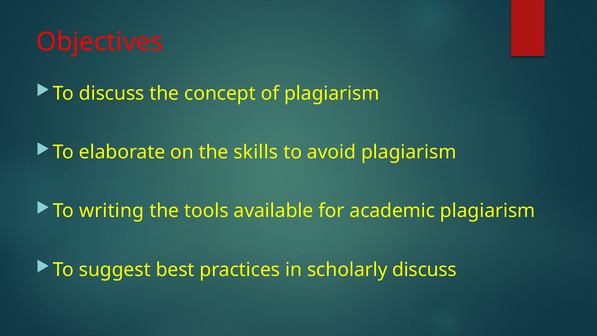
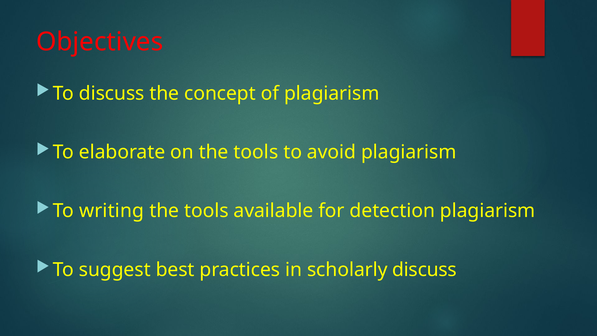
on the skills: skills -> tools (256, 152)
academic: academic -> detection (392, 211)
